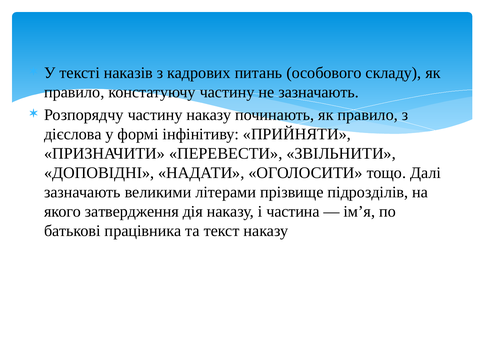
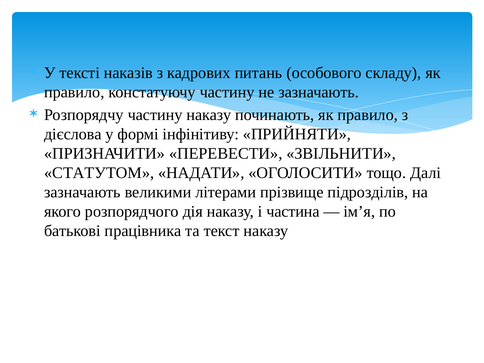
ДОПОВІДНІ: ДОПОВІДНІ -> СТАТУТОМ (99, 173)
затвердження: затвердження -> розпорядчого (132, 212)
